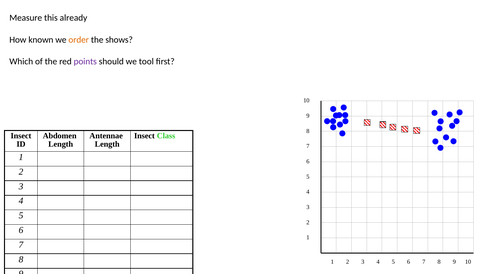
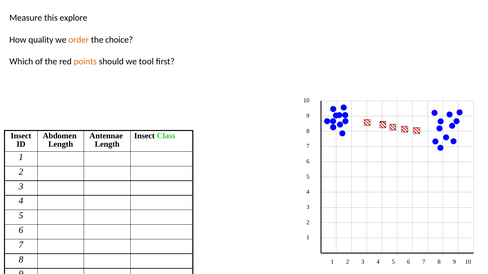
already: already -> explore (74, 18)
known: known -> quality (41, 40)
shows: shows -> choice (119, 40)
points colour: purple -> orange (85, 62)
